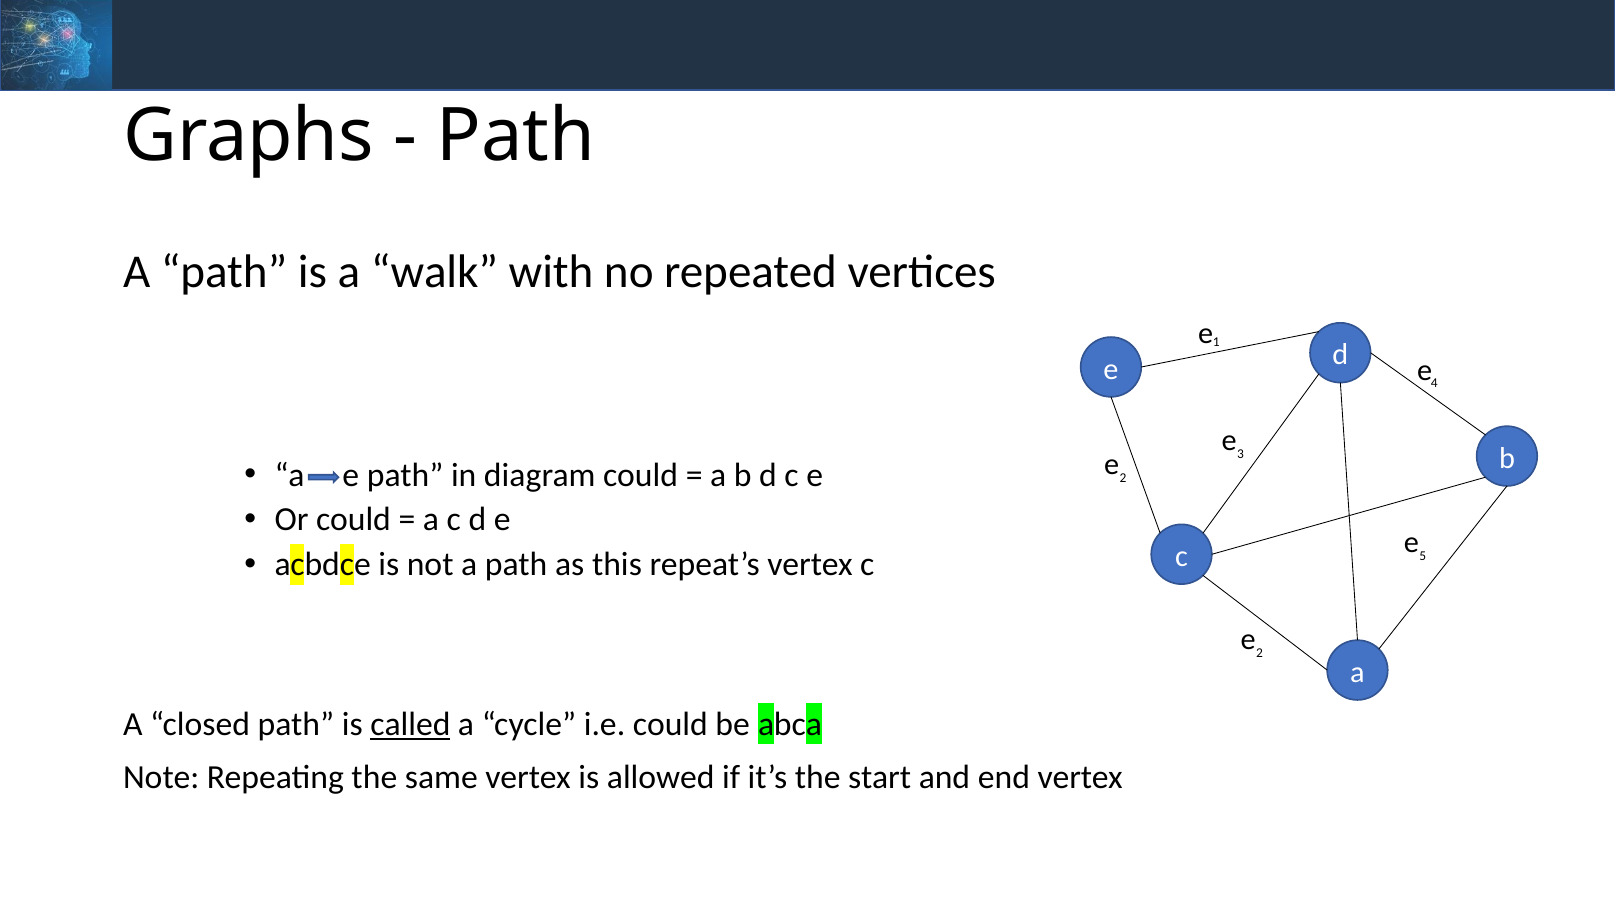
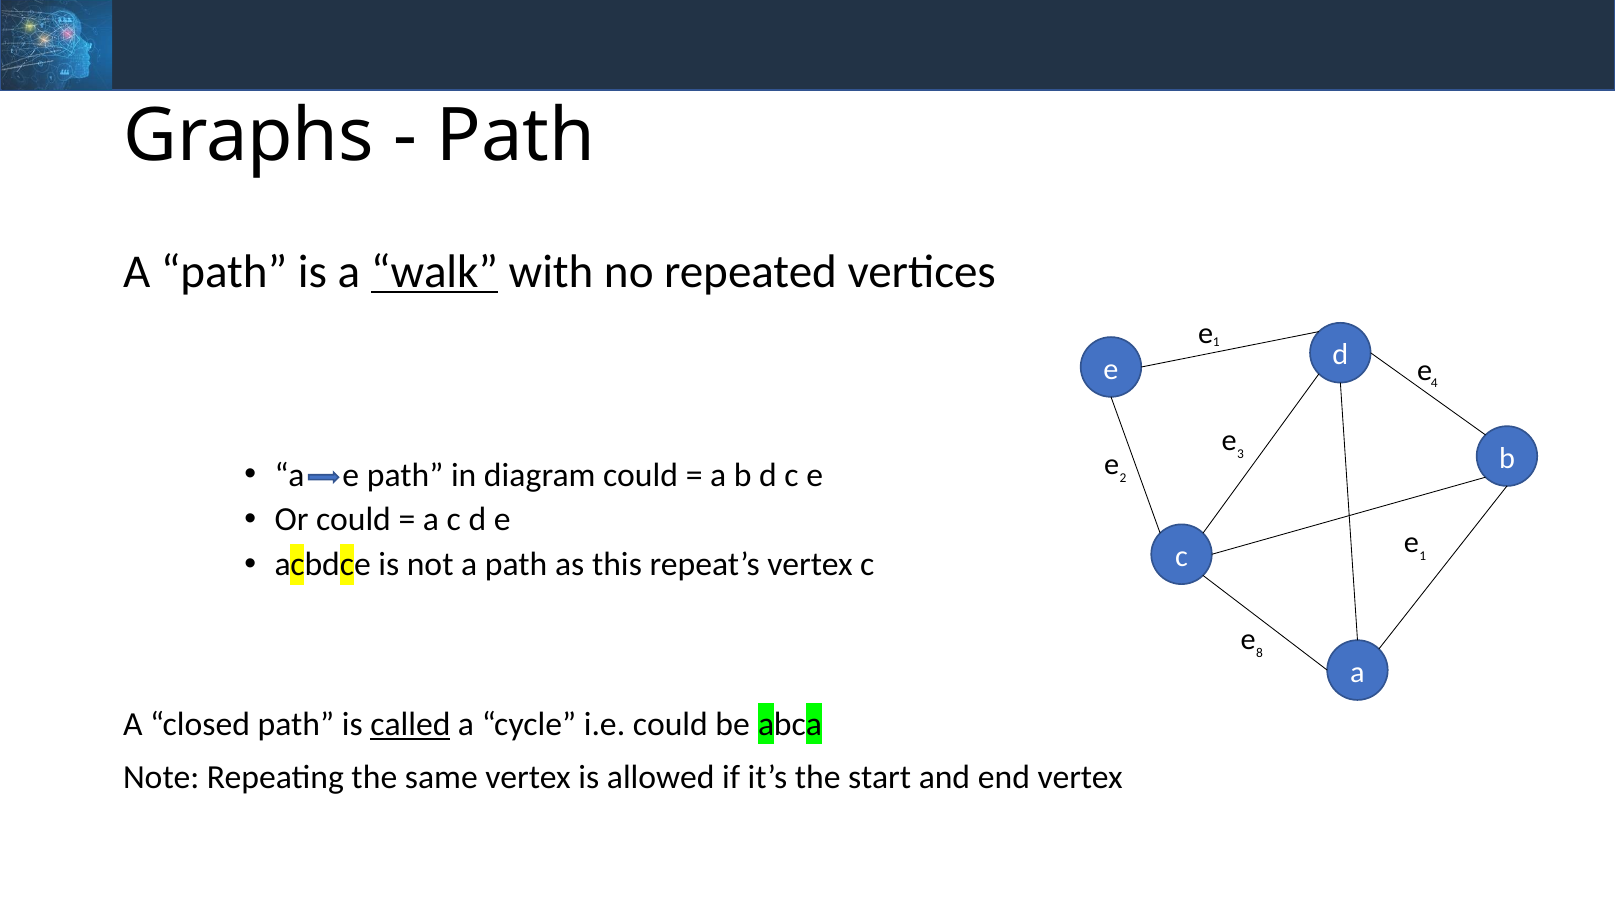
walk underline: none -> present (435, 272)
5: 5 -> 1 (1423, 556)
2: 2 -> 8 (1260, 653)
